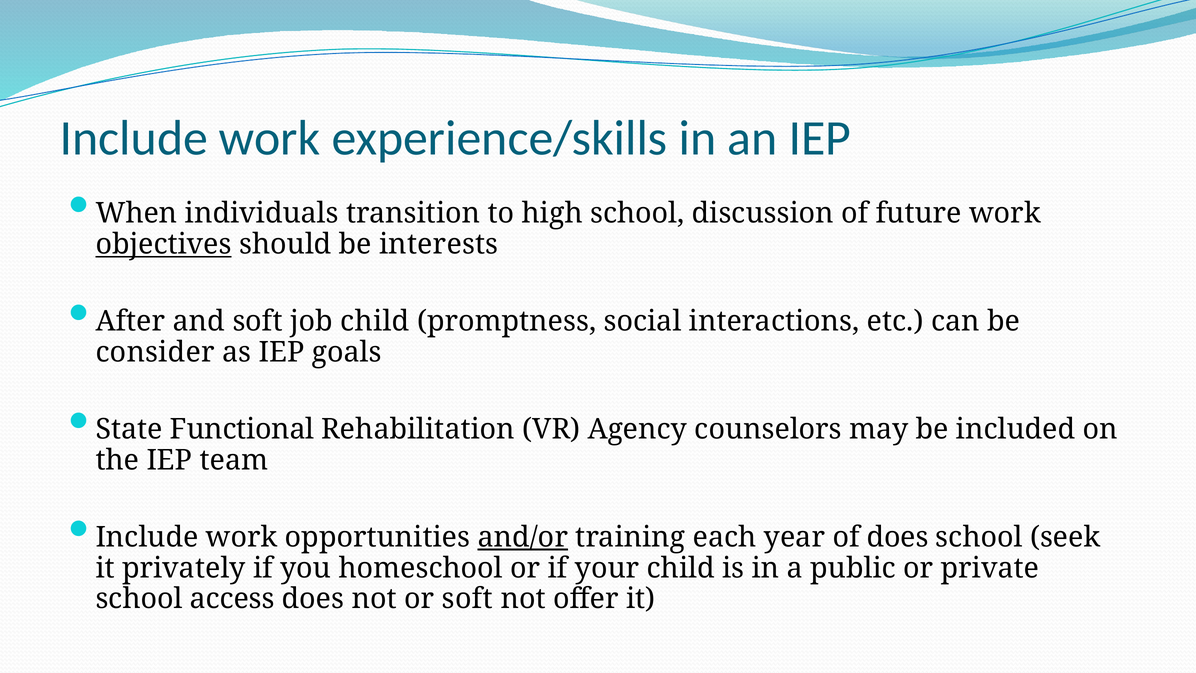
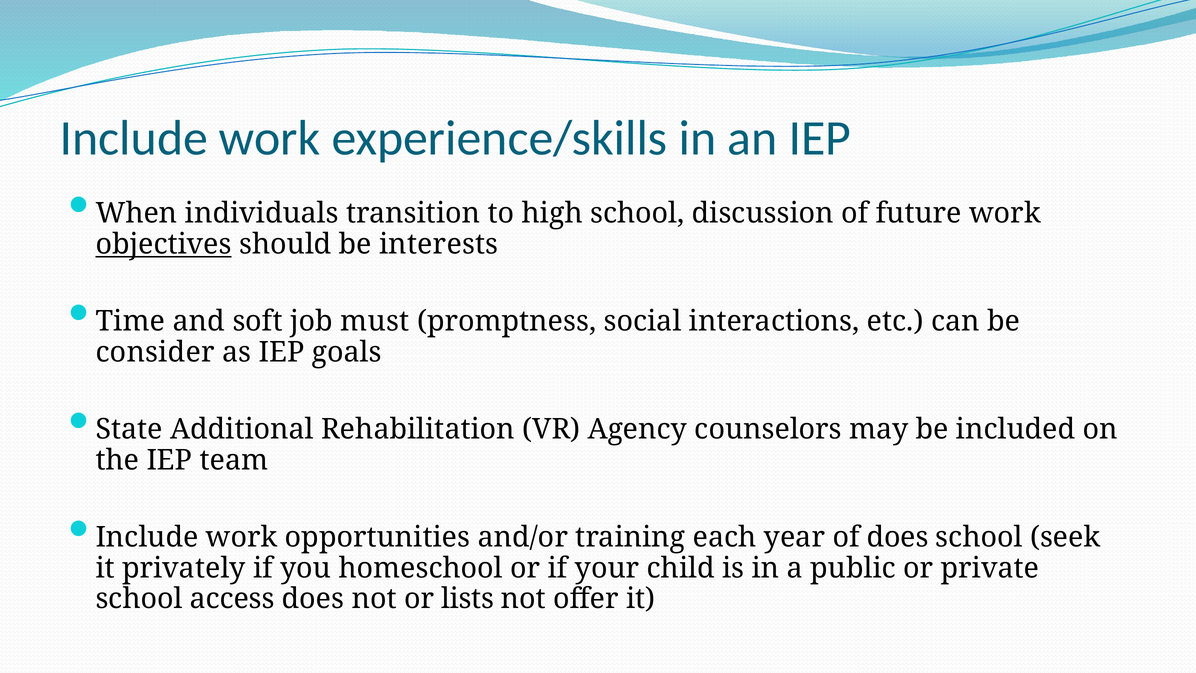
After: After -> Time (130, 321)
job child: child -> must (375, 321)
Functional: Functional -> Additional (242, 429)
and/or underline: present -> none (523, 537)
or soft: soft -> lists (468, 599)
